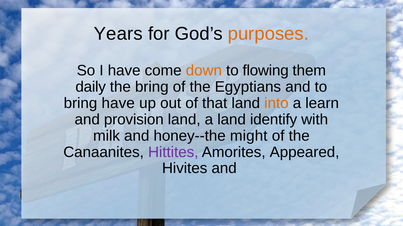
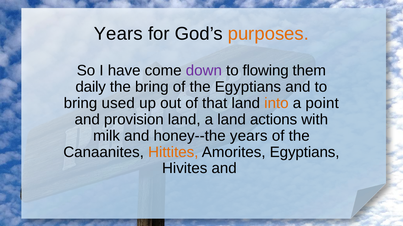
down colour: orange -> purple (204, 71)
bring have: have -> used (118, 104)
learn: learn -> point (322, 104)
identify: identify -> actions (274, 120)
honey--the might: might -> years (249, 136)
Hittites colour: purple -> orange (173, 153)
Amorites Appeared: Appeared -> Egyptians (305, 153)
